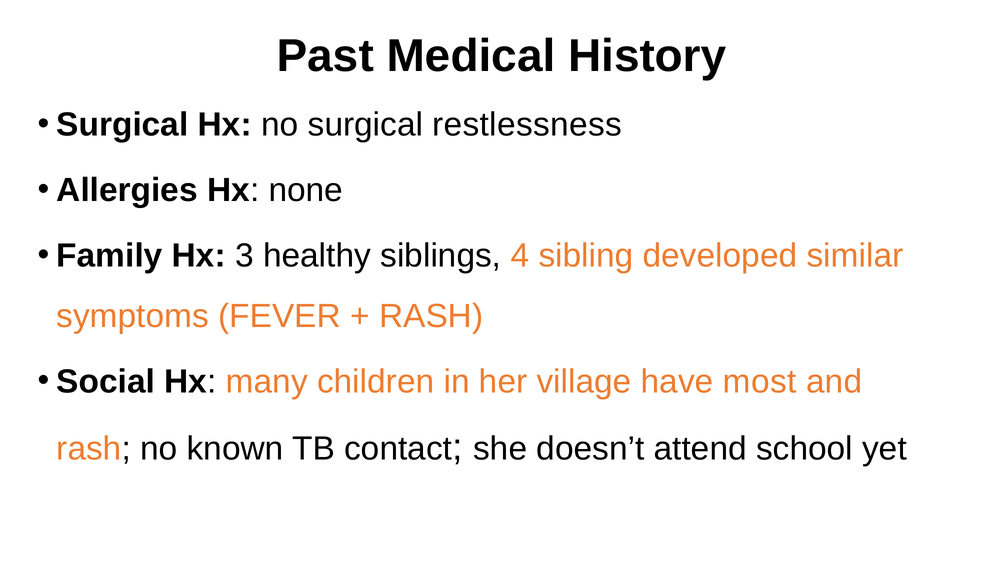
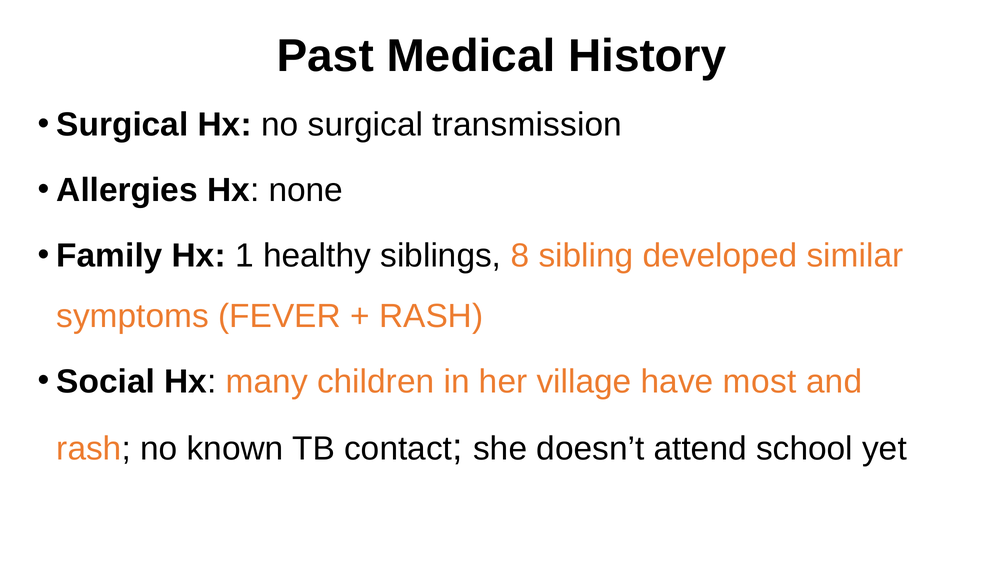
restlessness: restlessness -> transmission (527, 125)
3: 3 -> 1 (244, 256)
4: 4 -> 8 (520, 256)
